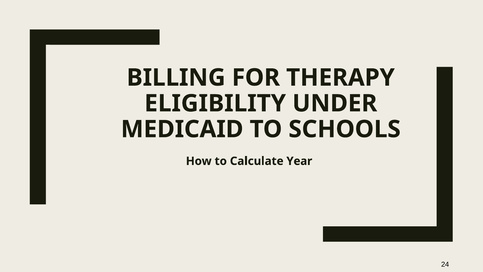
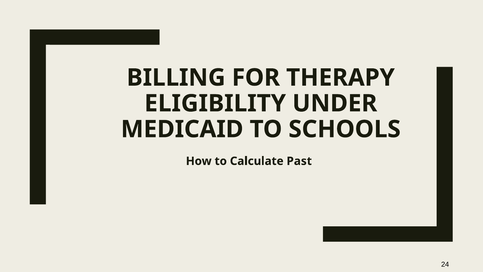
Year: Year -> Past (299, 161)
